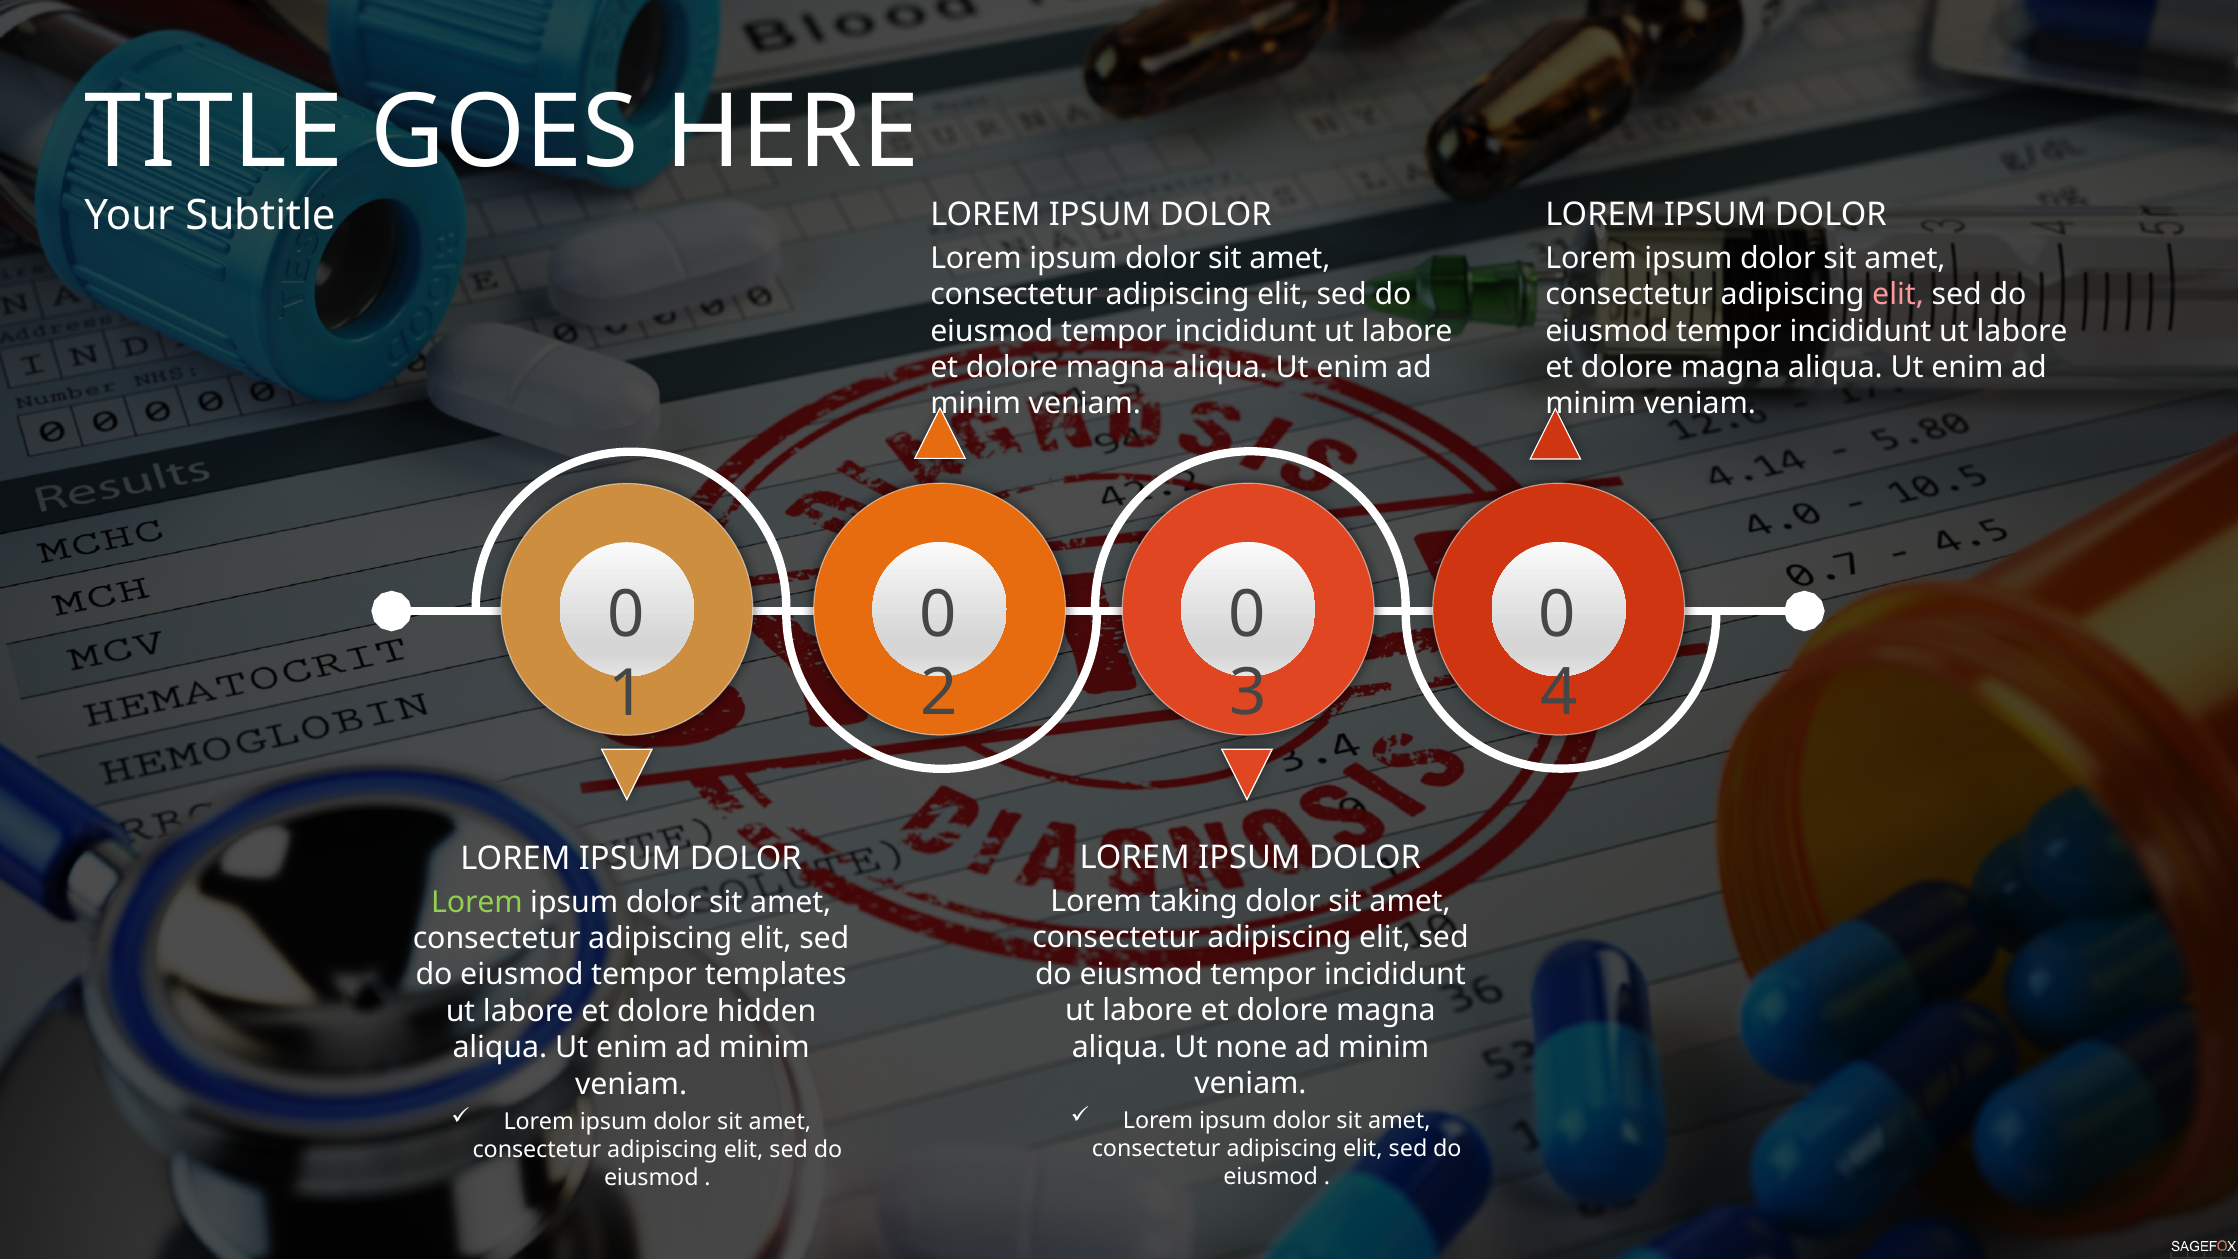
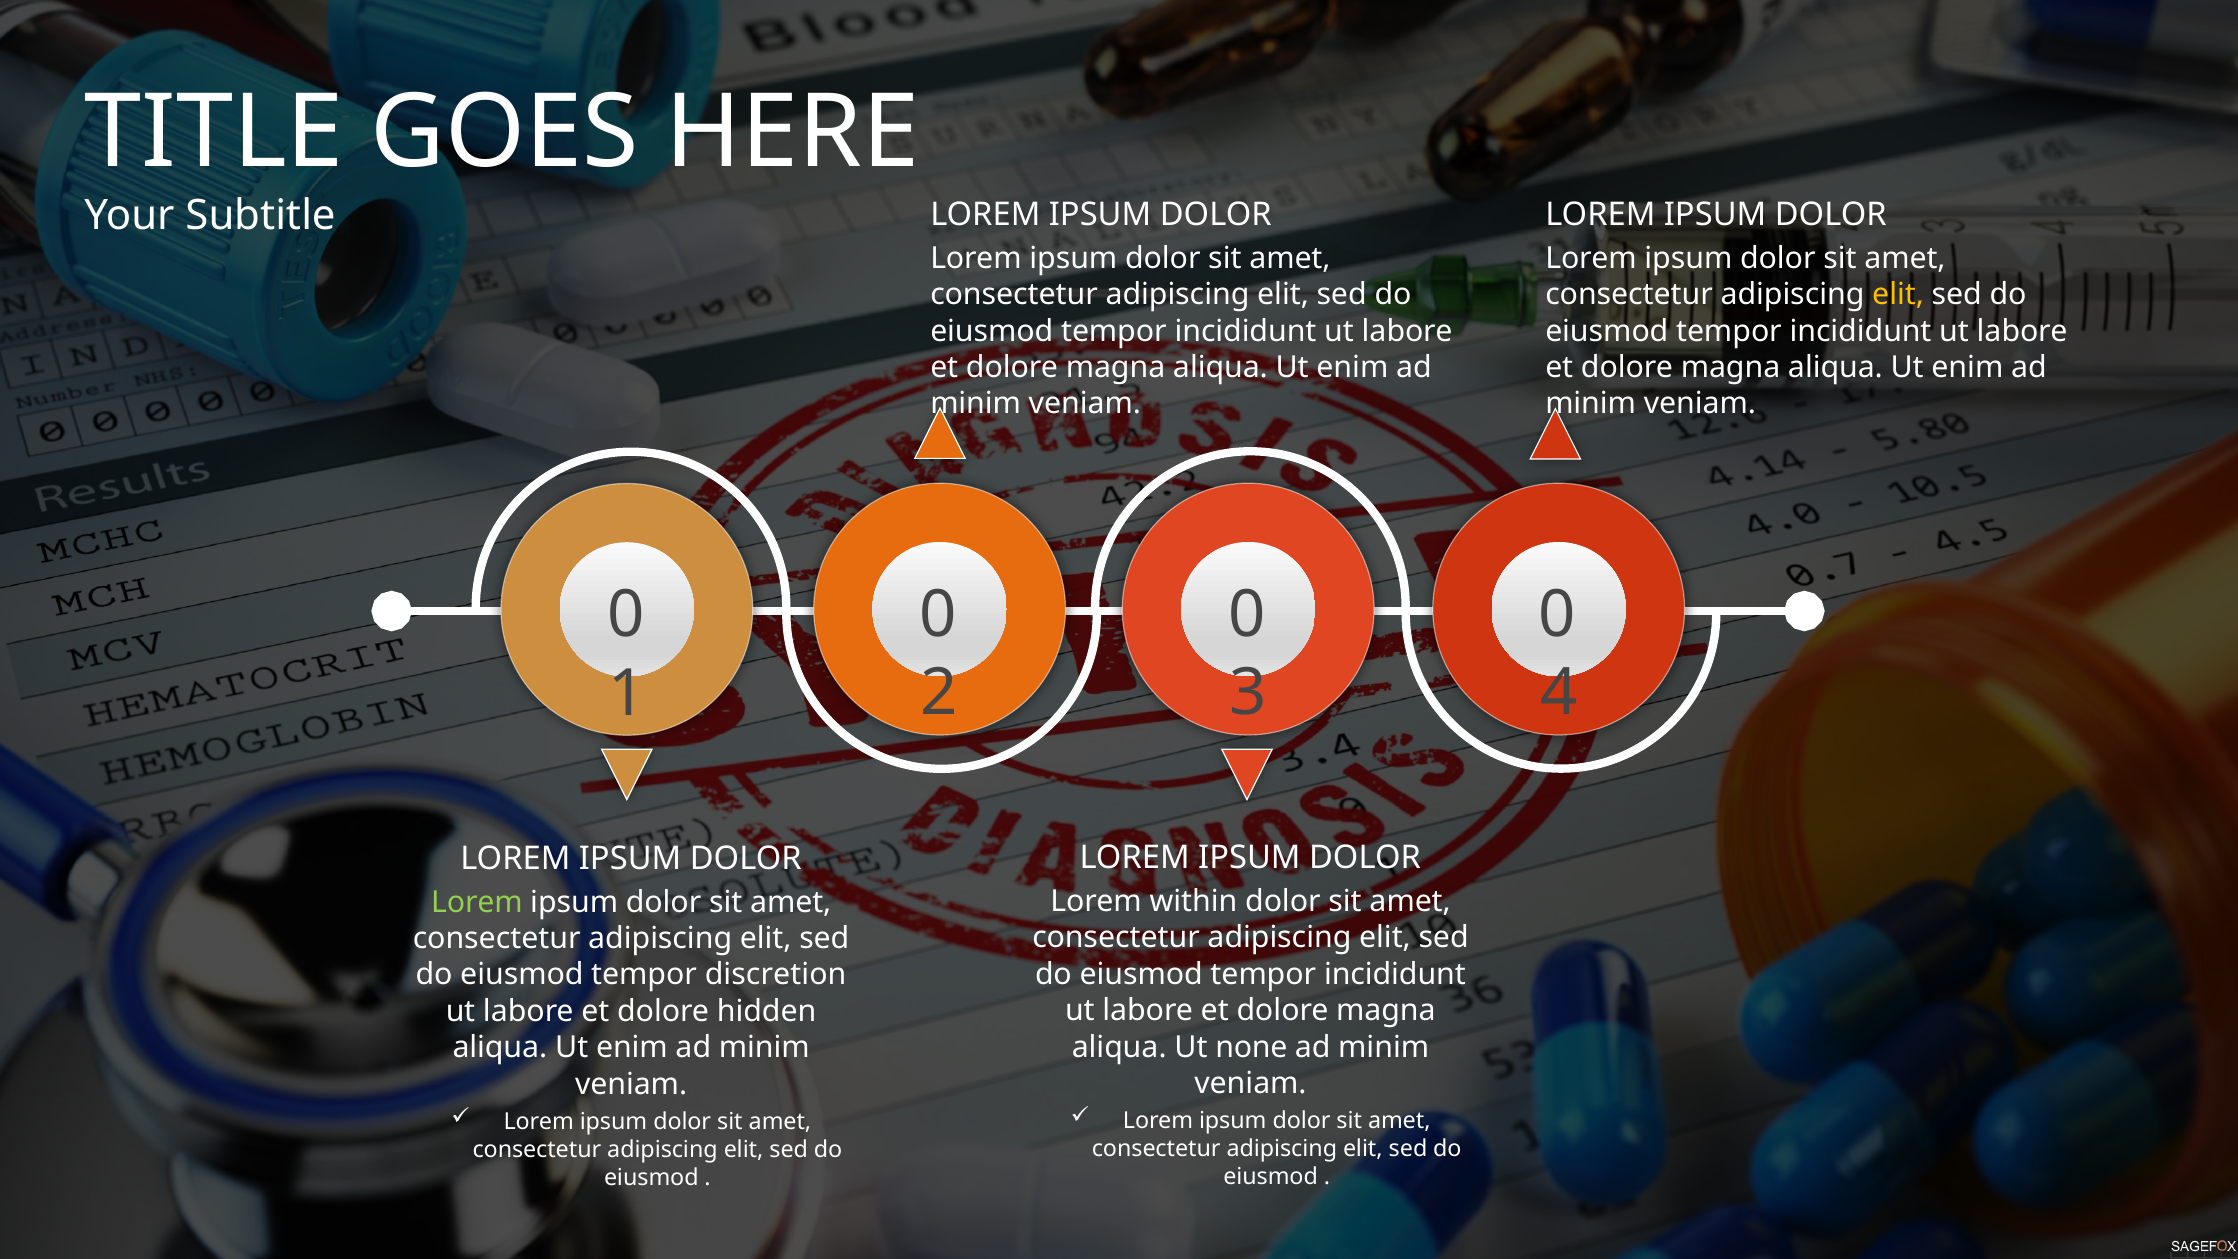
elit colour: pink -> yellow (1898, 295)
taking: taking -> within (1194, 901)
templates: templates -> discretion (776, 975)
